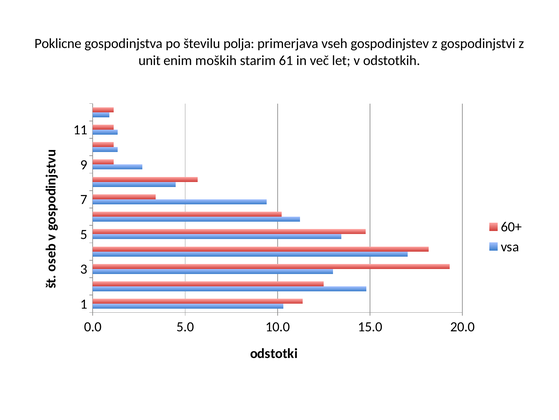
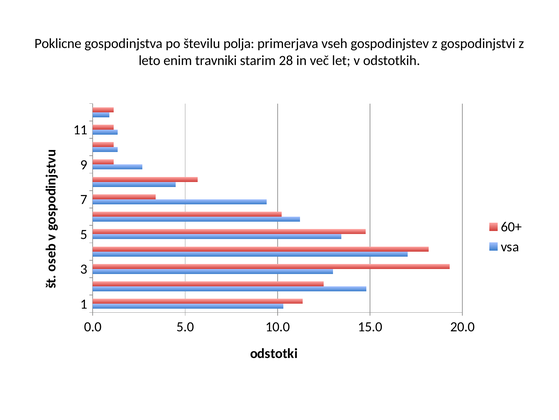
unit: unit -> leto (149, 60)
moških: moških -> travniki (216, 60)
61: 61 -> 28 (286, 60)
